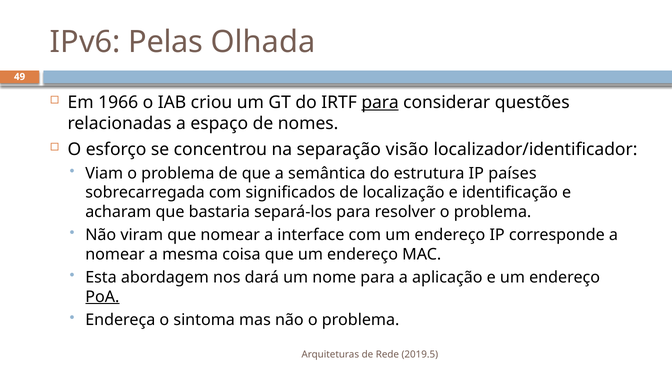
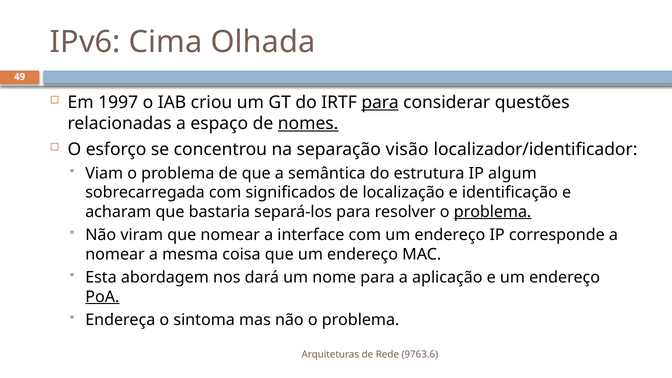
Pelas: Pelas -> Cima (166, 42)
1966: 1966 -> 1997 (118, 102)
nomes underline: none -> present (308, 123)
países: países -> algum (512, 173)
problema underline: none -> present (493, 212)
2019.5: 2019.5 -> 9763.6 (420, 354)
